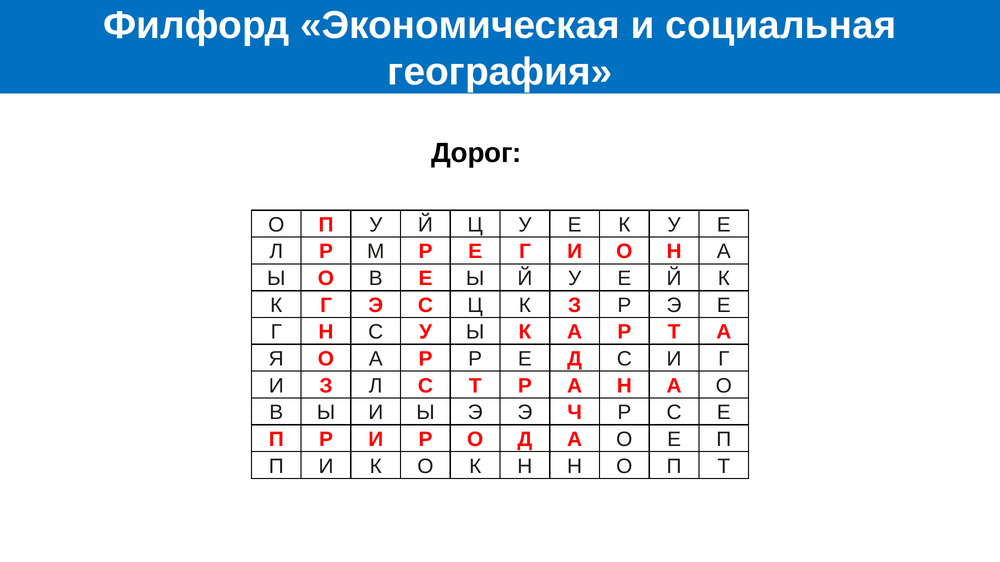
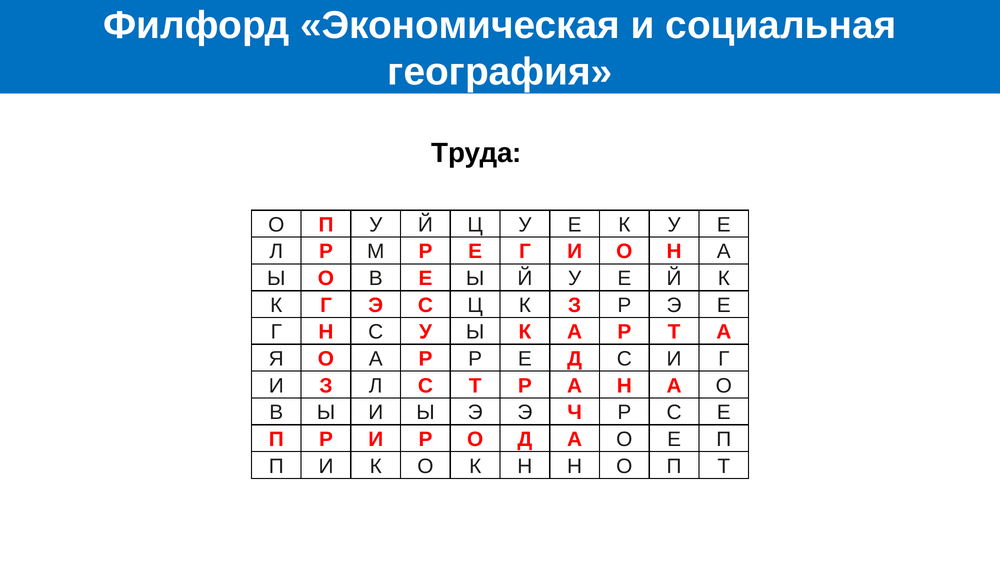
Дорог: Дорог -> Труда (477, 153)
